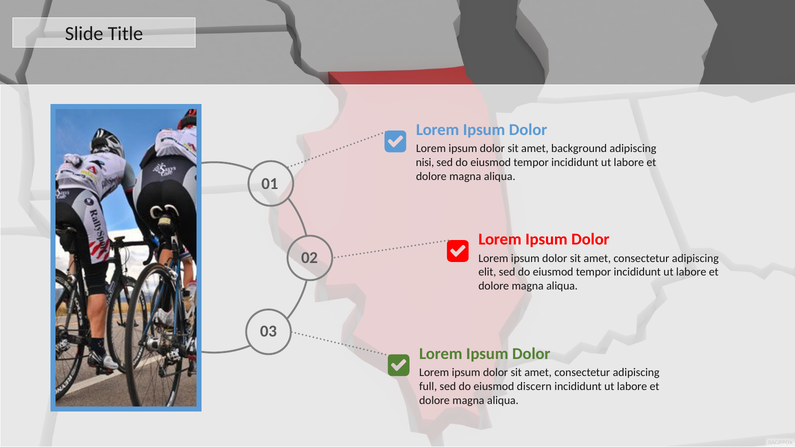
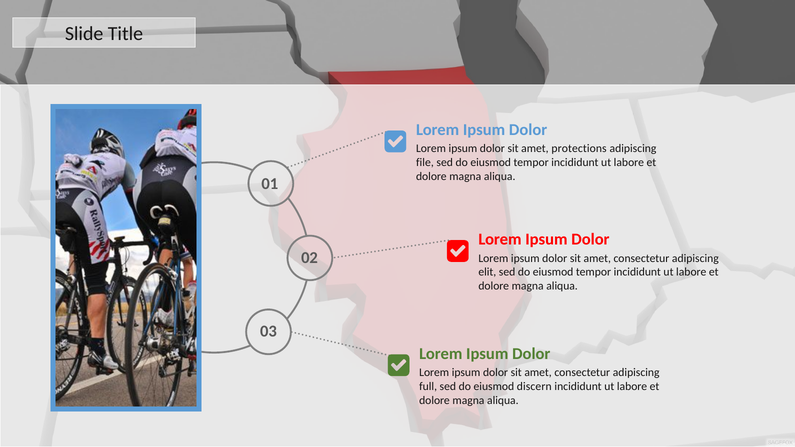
background: background -> protections (579, 149)
nisi: nisi -> file (425, 163)
